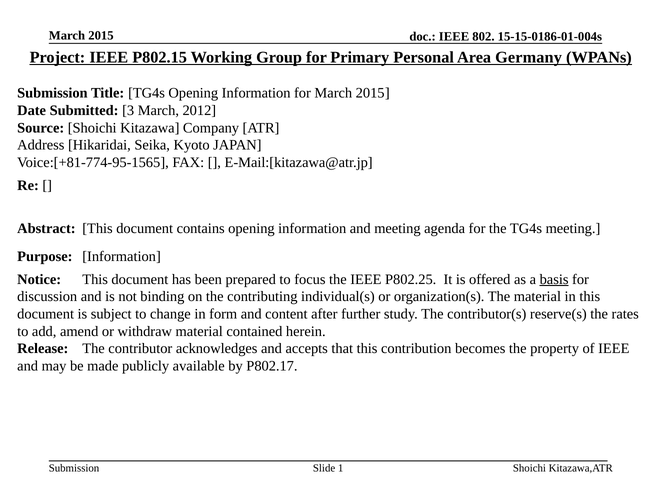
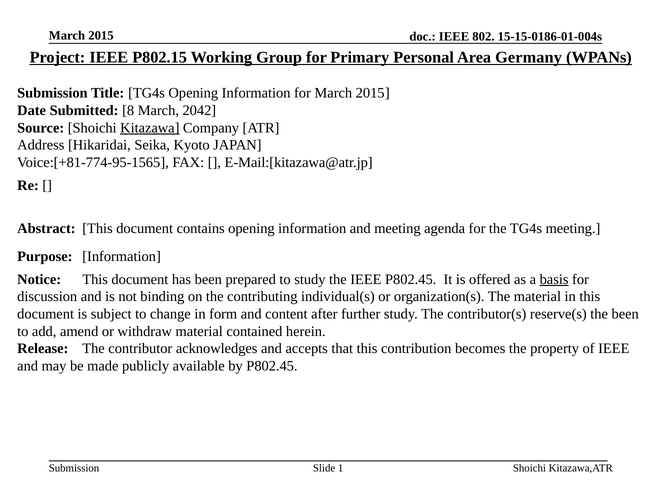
3: 3 -> 8 (128, 111)
2012: 2012 -> 2042 (199, 111)
Kitazawa underline: none -> present (150, 128)
to focus: focus -> study (310, 279)
IEEE P802.25: P802.25 -> P802.45 (411, 279)
the rates: rates -> been (625, 314)
by P802.17: P802.17 -> P802.45 (272, 366)
